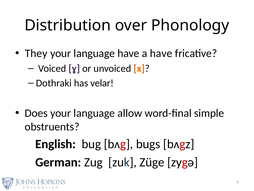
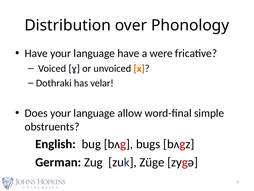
They: They -> Have (36, 53)
a have: have -> were (161, 53)
